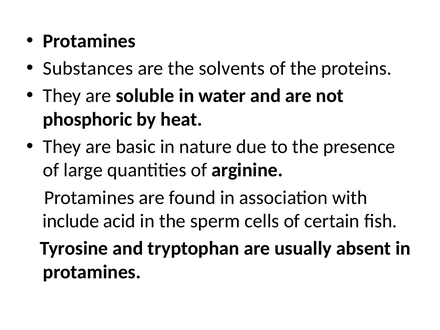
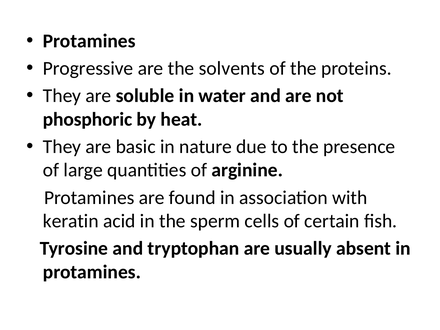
Substances: Substances -> Progressive (88, 68)
include: include -> keratin (71, 221)
